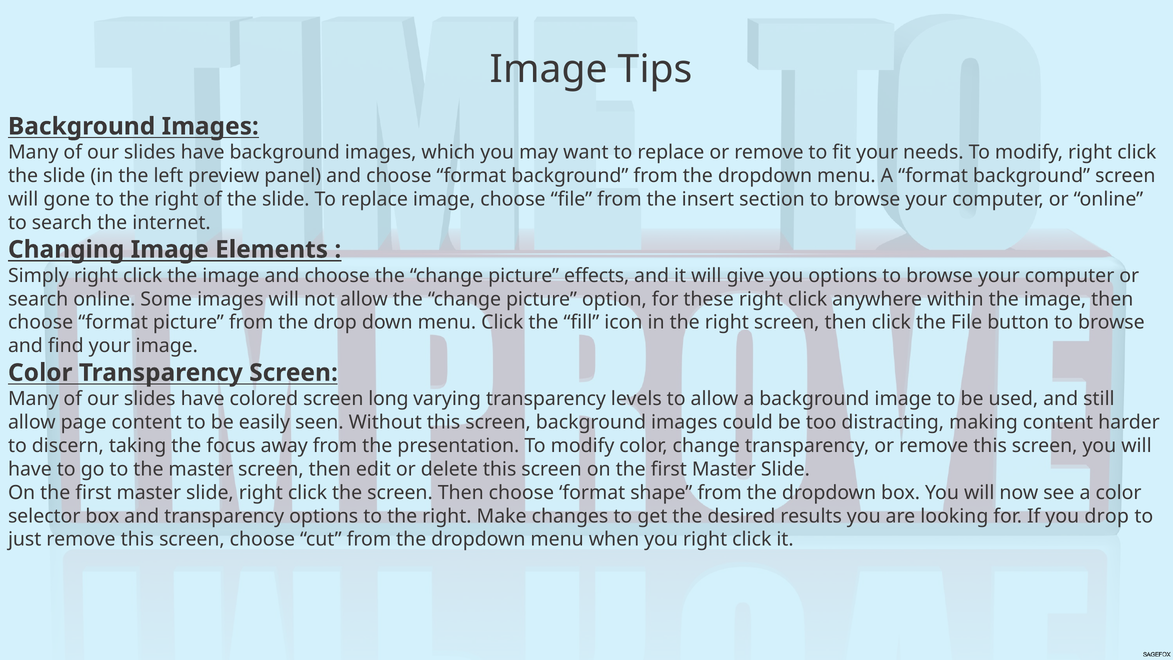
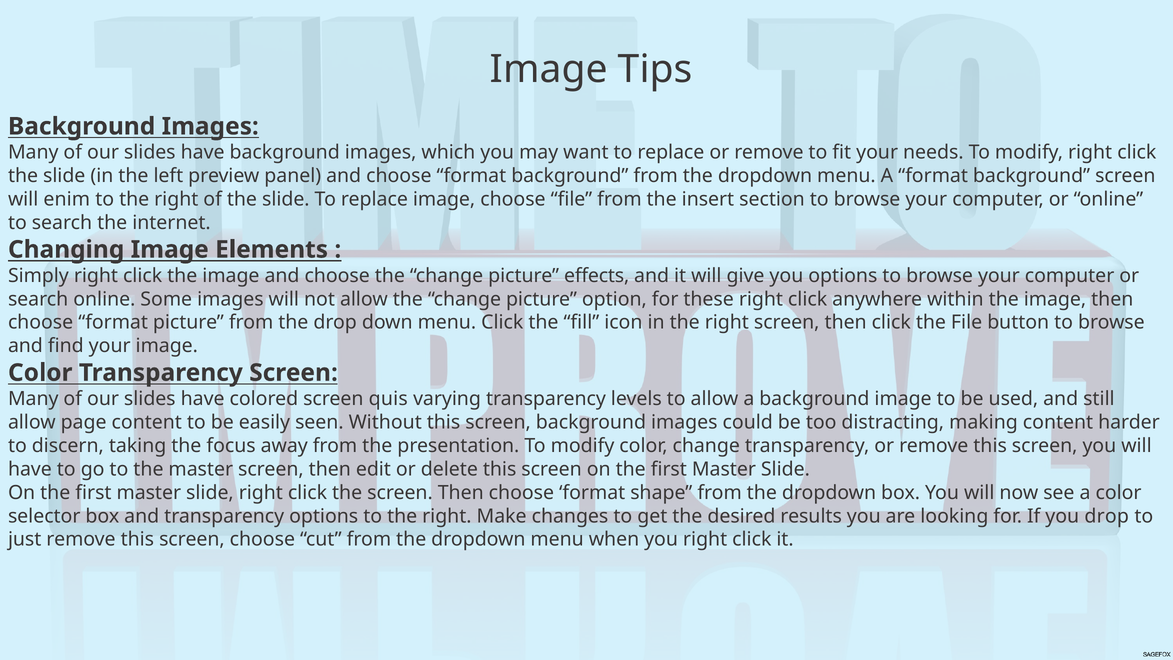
gone: gone -> enim (67, 199)
long: long -> quis (388, 399)
